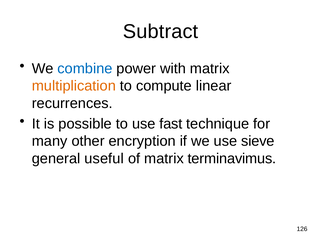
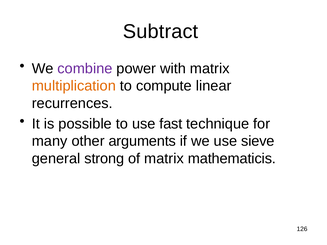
combine colour: blue -> purple (85, 69)
encryption: encryption -> arguments (142, 141)
useful: useful -> strong (104, 159)
terminavimus: terminavimus -> mathematicis (232, 159)
